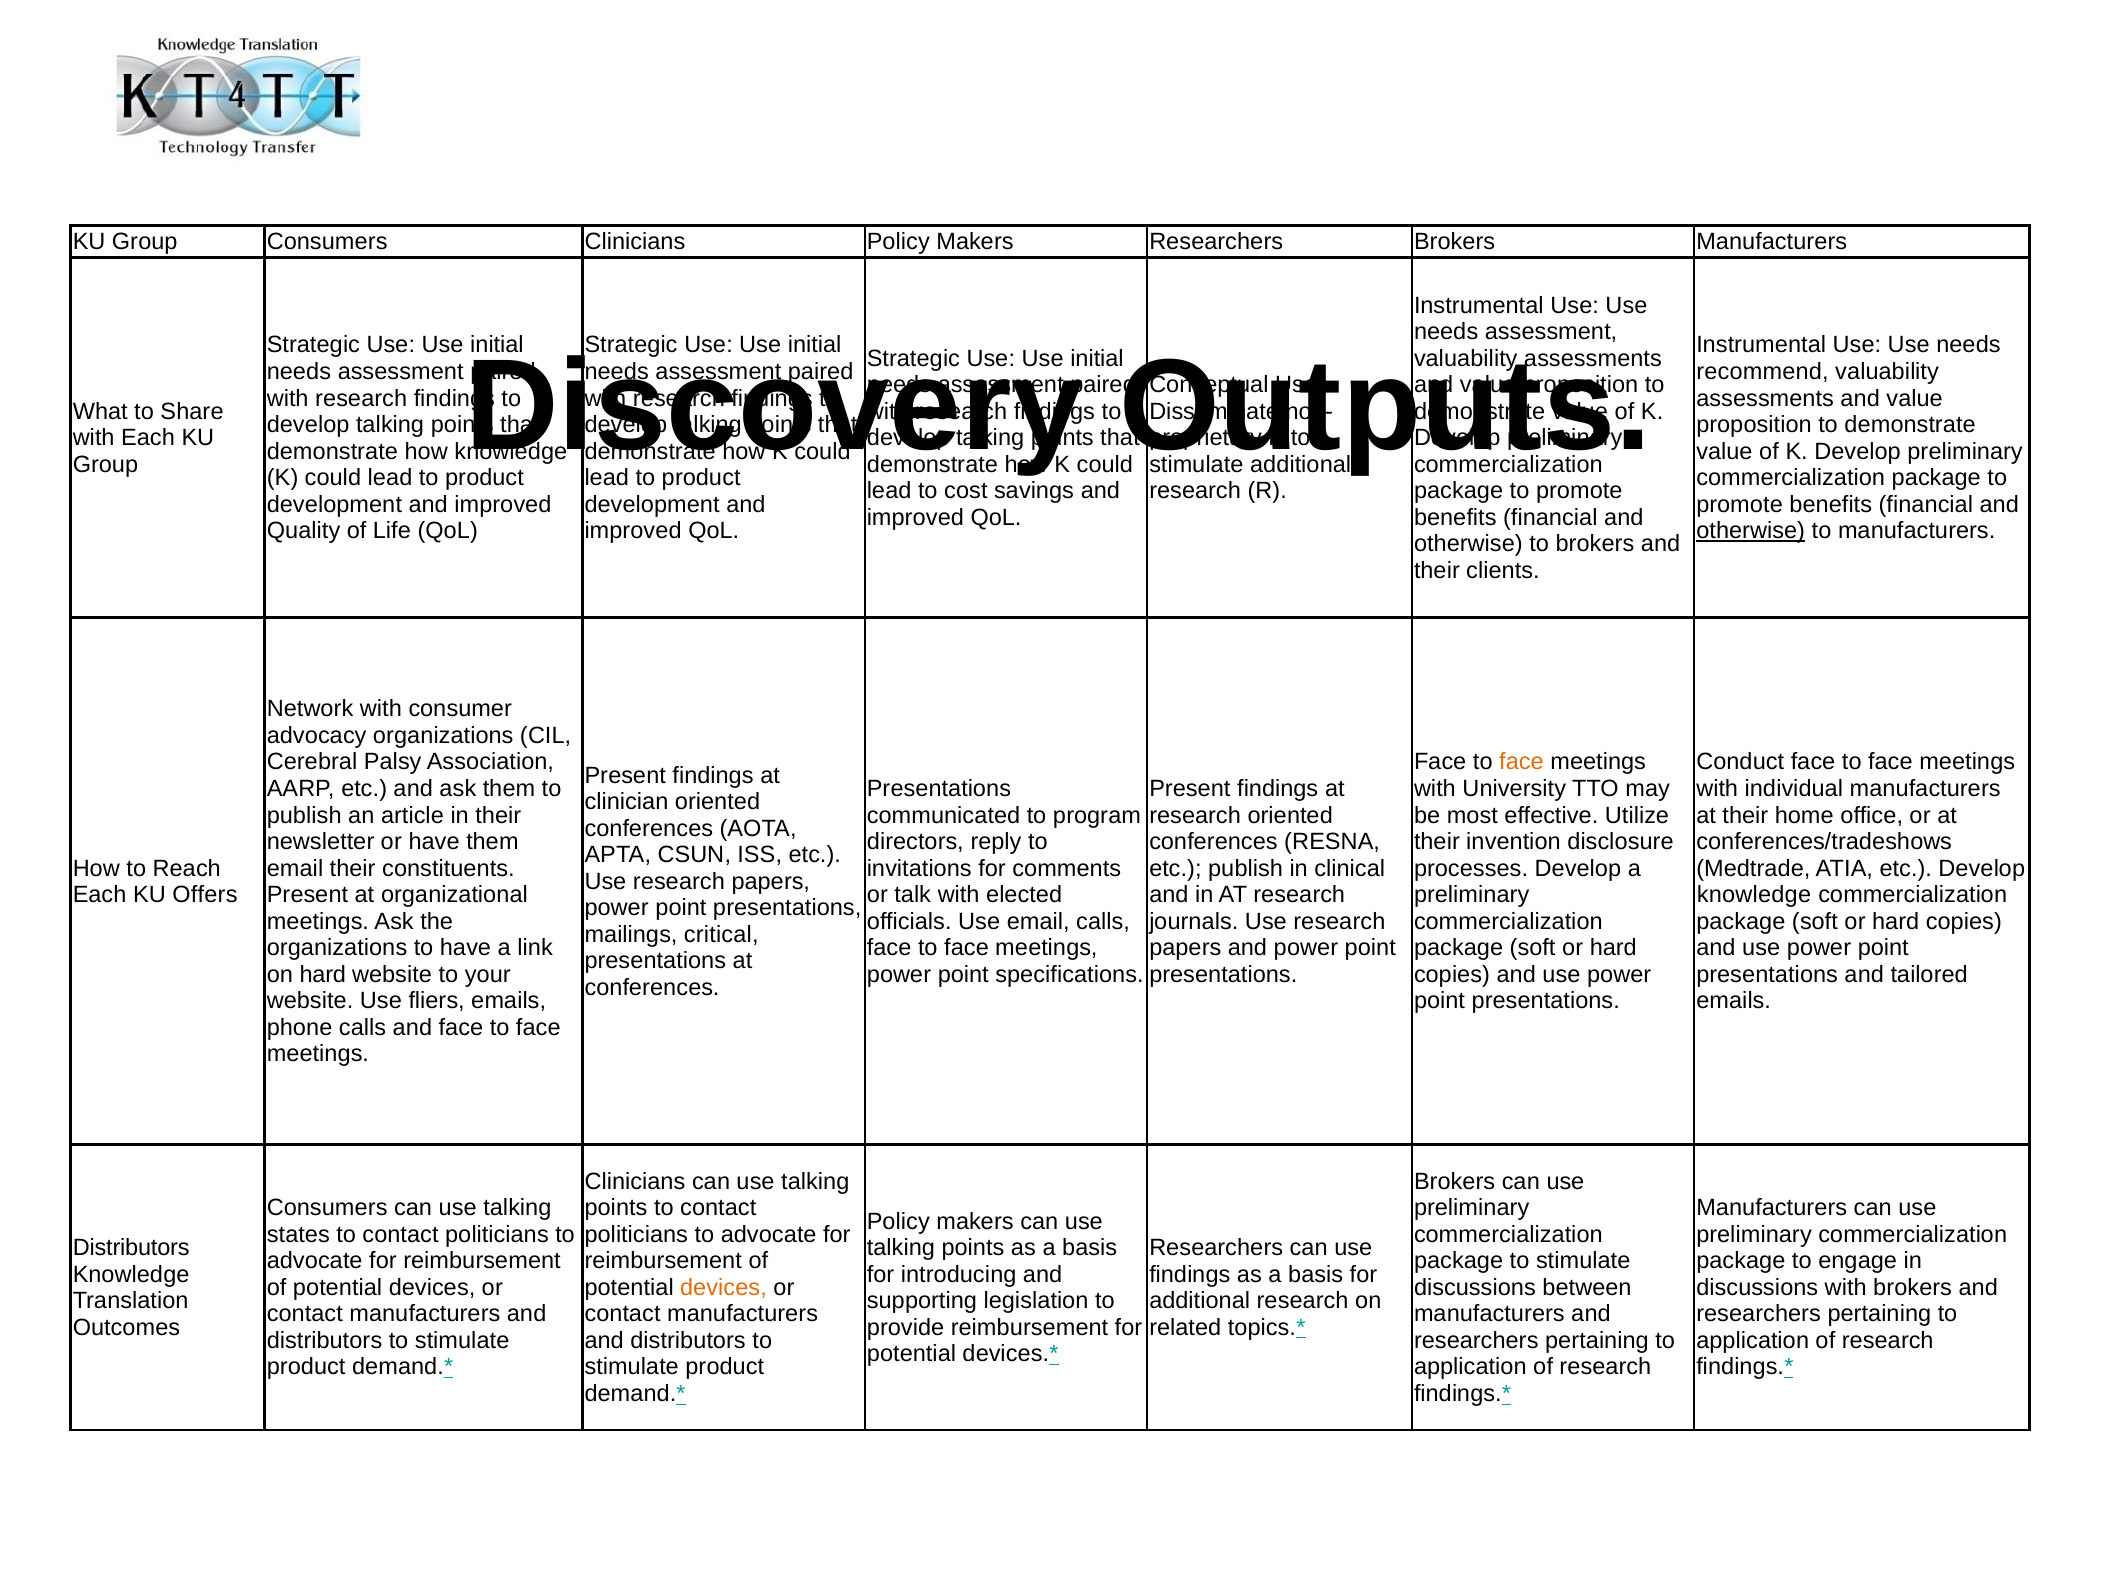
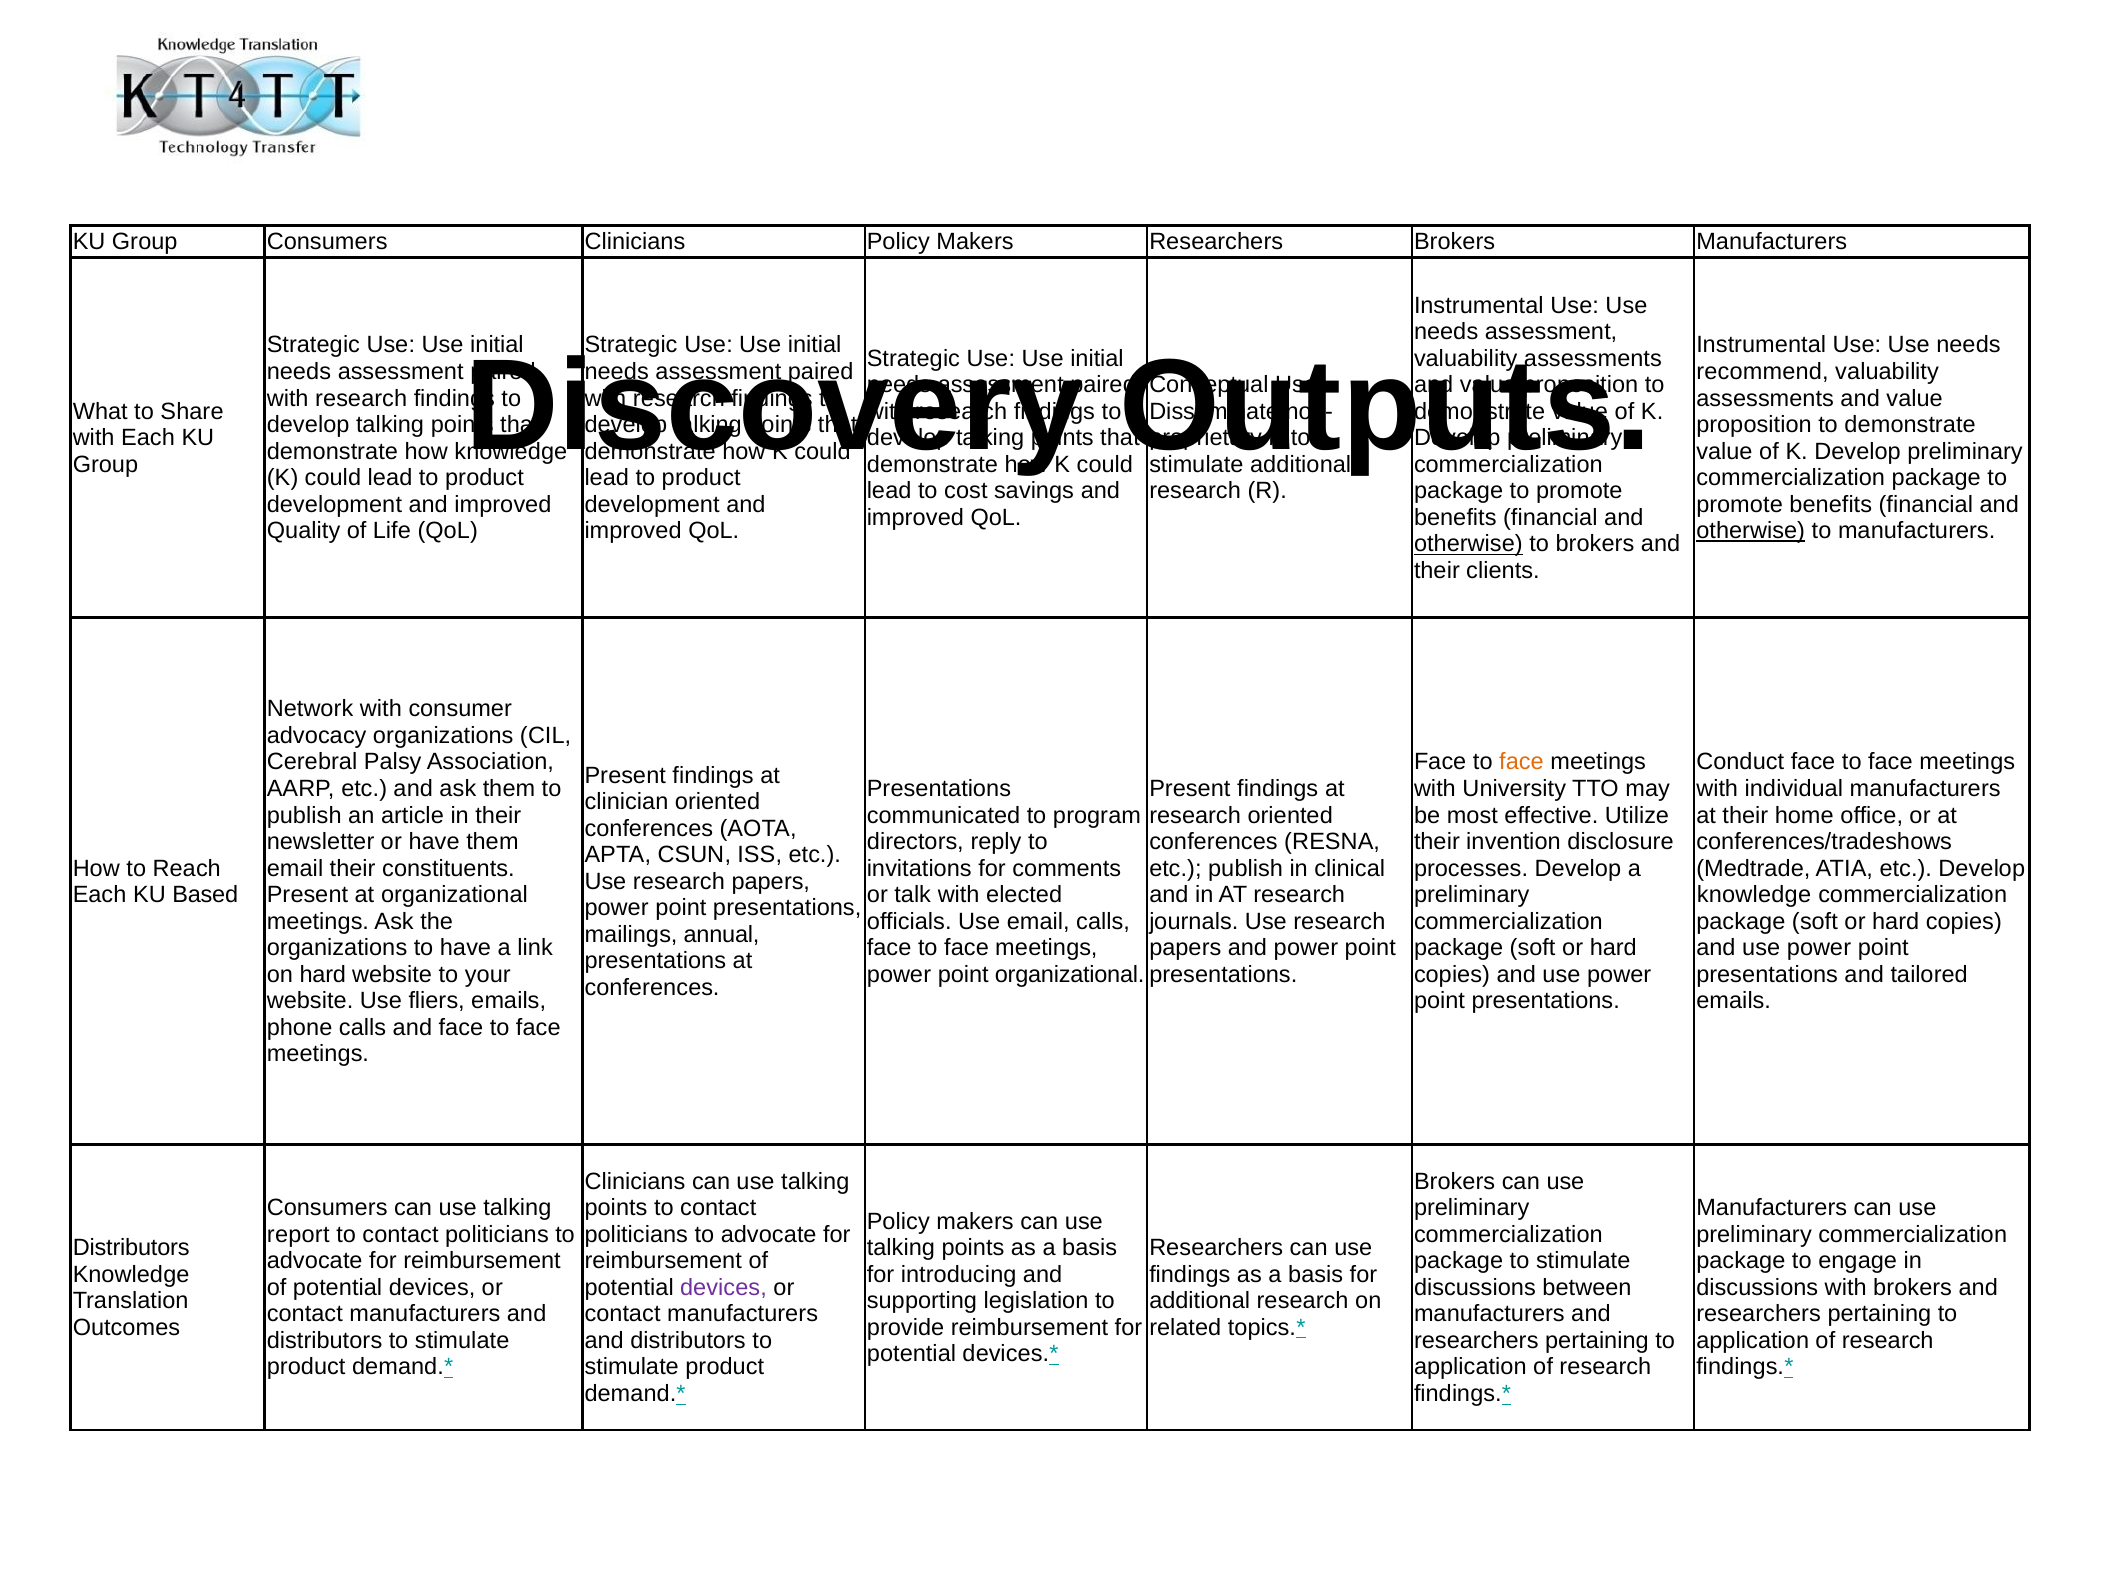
otherwise underline: none -> present (1468, 544)
Offers: Offers -> Based (205, 895)
critical: critical -> annual (722, 934)
point specifications: specifications -> organizational (1070, 974)
states: states -> report (298, 1234)
devices colour: orange -> purple (723, 1287)
